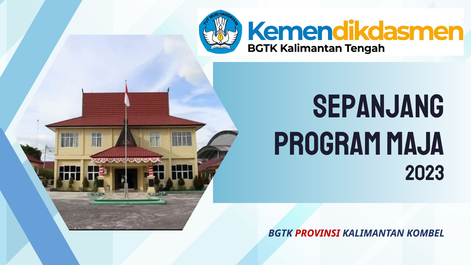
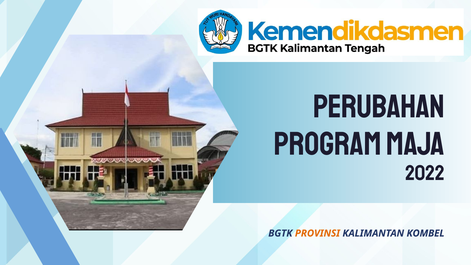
SEPANJANG: SEPANJANG -> PERUBAHAN (379, 107)
2023: 2023 -> 2022 (425, 173)
PROVINSI colour: red -> orange (317, 233)
